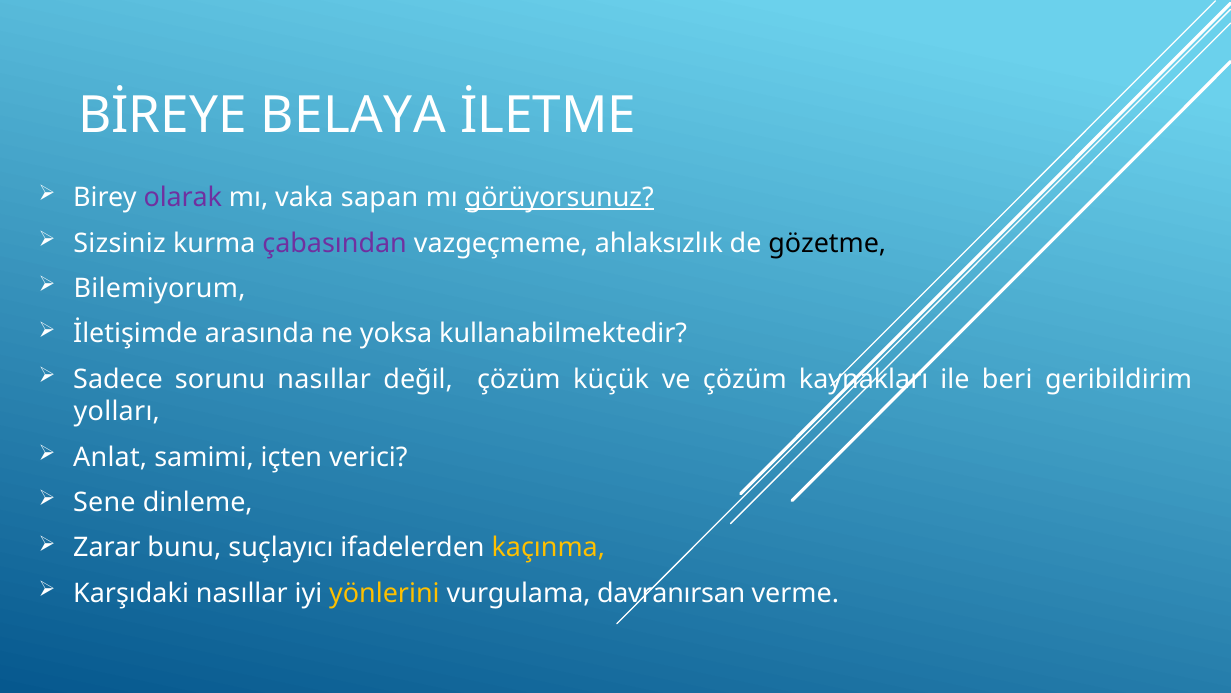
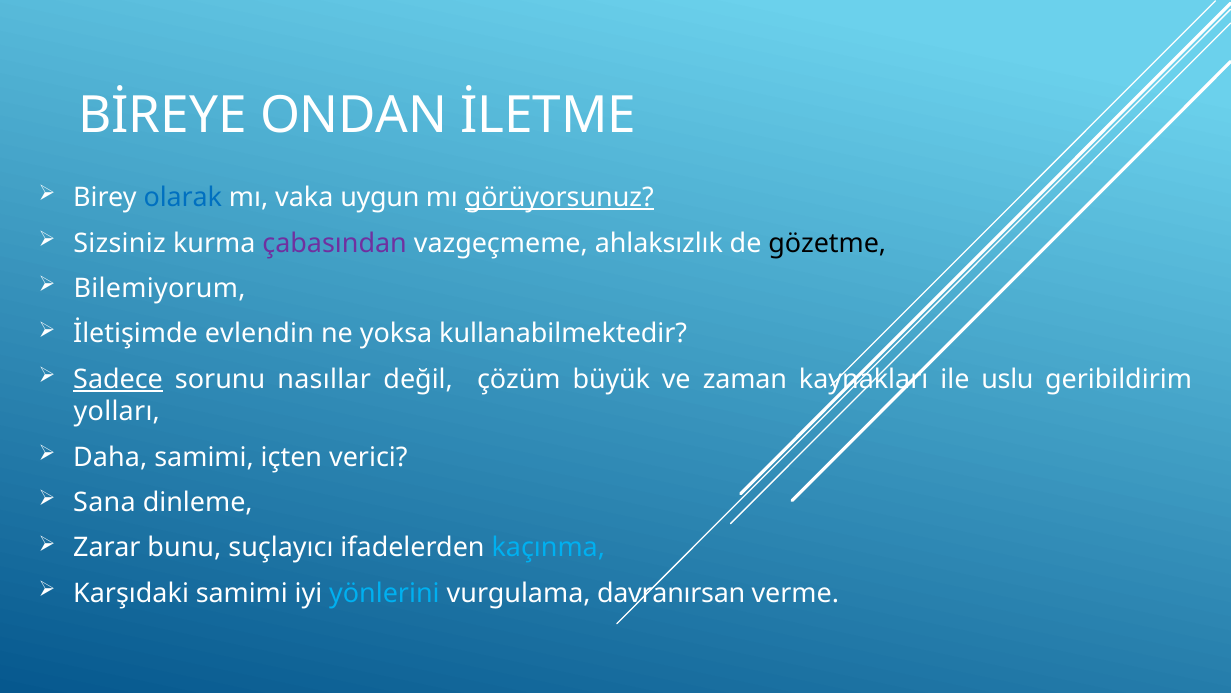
BELAYA: BELAYA -> ONDAN (354, 115)
olarak colour: purple -> blue (183, 198)
sapan: sapan -> uygun (380, 198)
arasında: arasında -> evlendin (259, 334)
Sadece underline: none -> present (118, 379)
küçük: küçük -> büyük (611, 379)
ve çözüm: çözüm -> zaman (745, 379)
beri: beri -> uslu (1007, 379)
Anlat: Anlat -> Daha (110, 457)
Sene: Sene -> Sana (104, 502)
kaçınma colour: yellow -> light blue (548, 548)
Karşıdaki nasıllar: nasıllar -> samimi (242, 593)
yönlerini colour: yellow -> light blue (384, 593)
